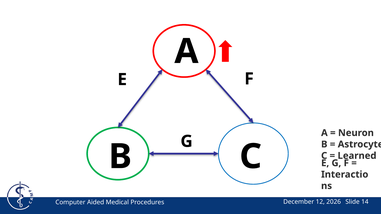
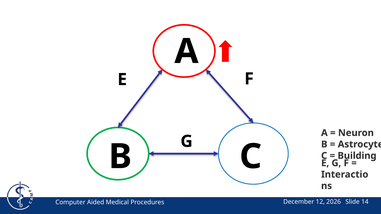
Learned: Learned -> Building (357, 156)
